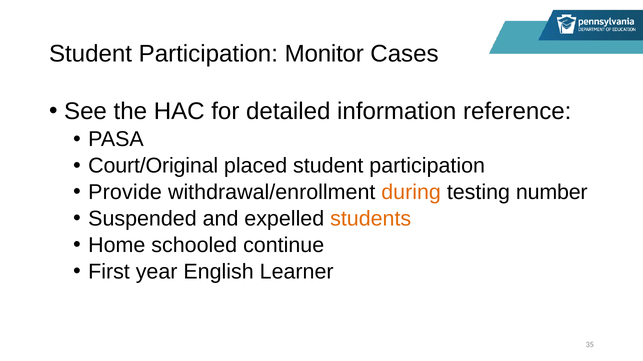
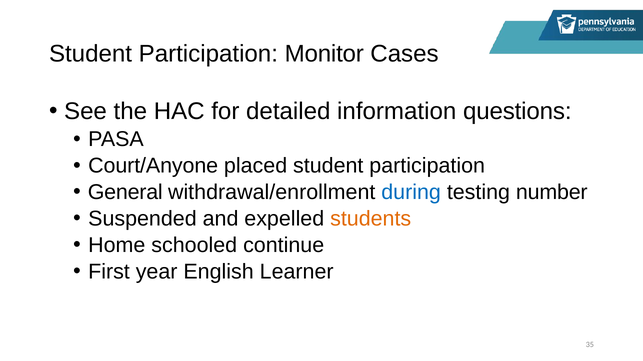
reference: reference -> questions (517, 112)
Court/Original: Court/Original -> Court/Anyone (153, 166)
Provide: Provide -> General (125, 193)
during colour: orange -> blue (411, 193)
